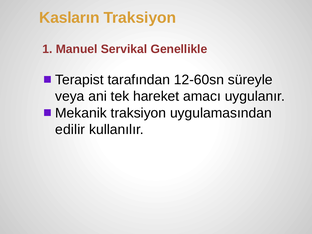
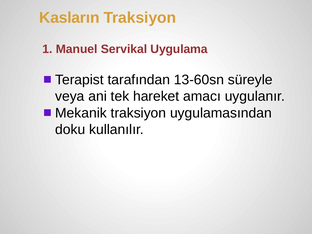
Genellikle: Genellikle -> Uygulama (179, 49)
12-60sn: 12-60sn -> 13-60sn (199, 80)
edilir: edilir -> doku (70, 130)
